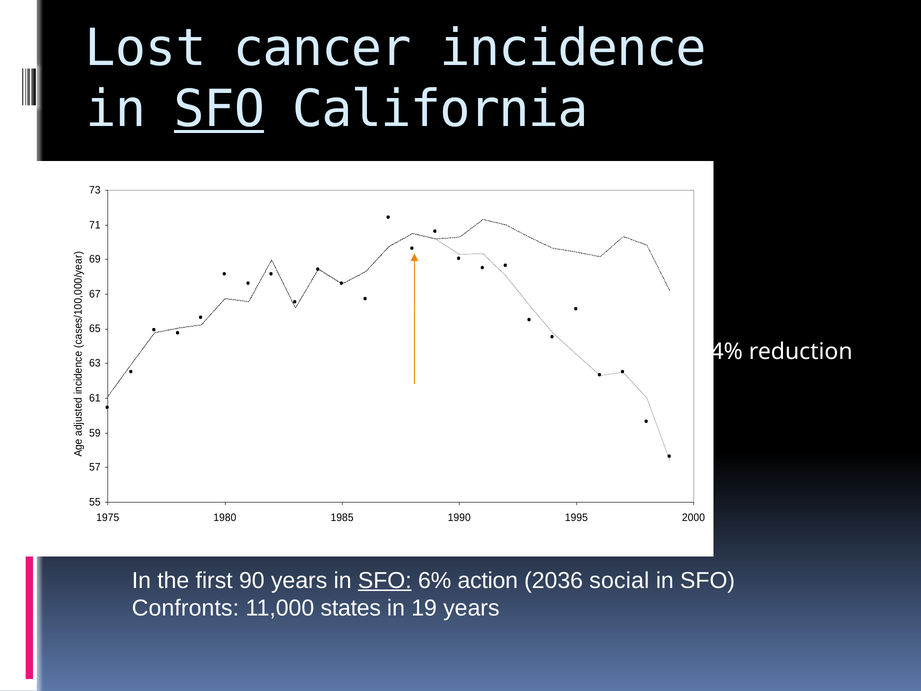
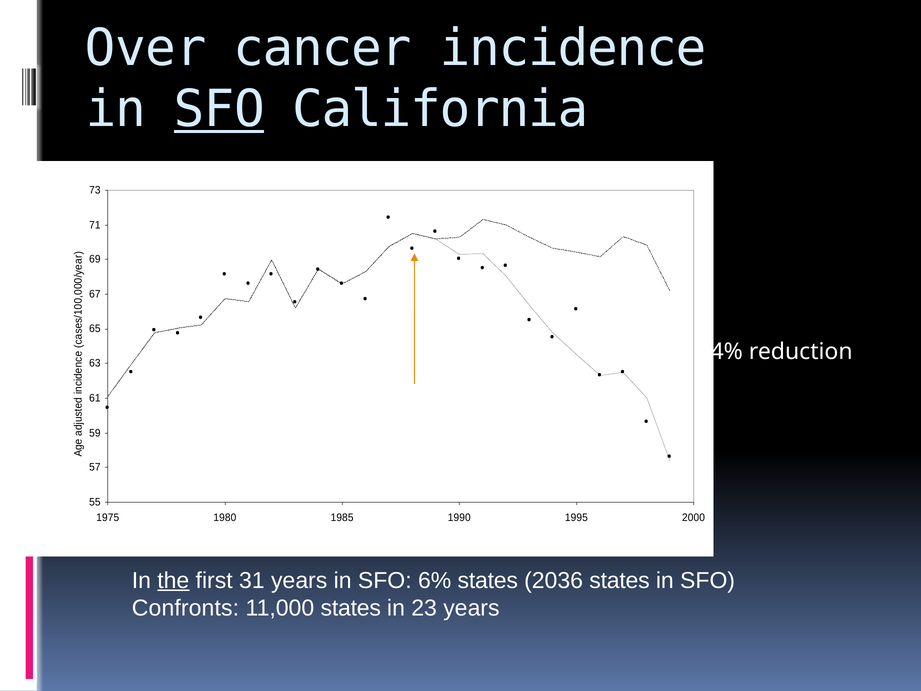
Lost: Lost -> Over (146, 48)
the underline: none -> present (173, 580)
90: 90 -> 31 (252, 580)
SFO underline: present -> none (385, 580)
6% action: action -> states (488, 580)
2036 social: social -> states (620, 580)
19: 19 -> 23 (424, 608)
